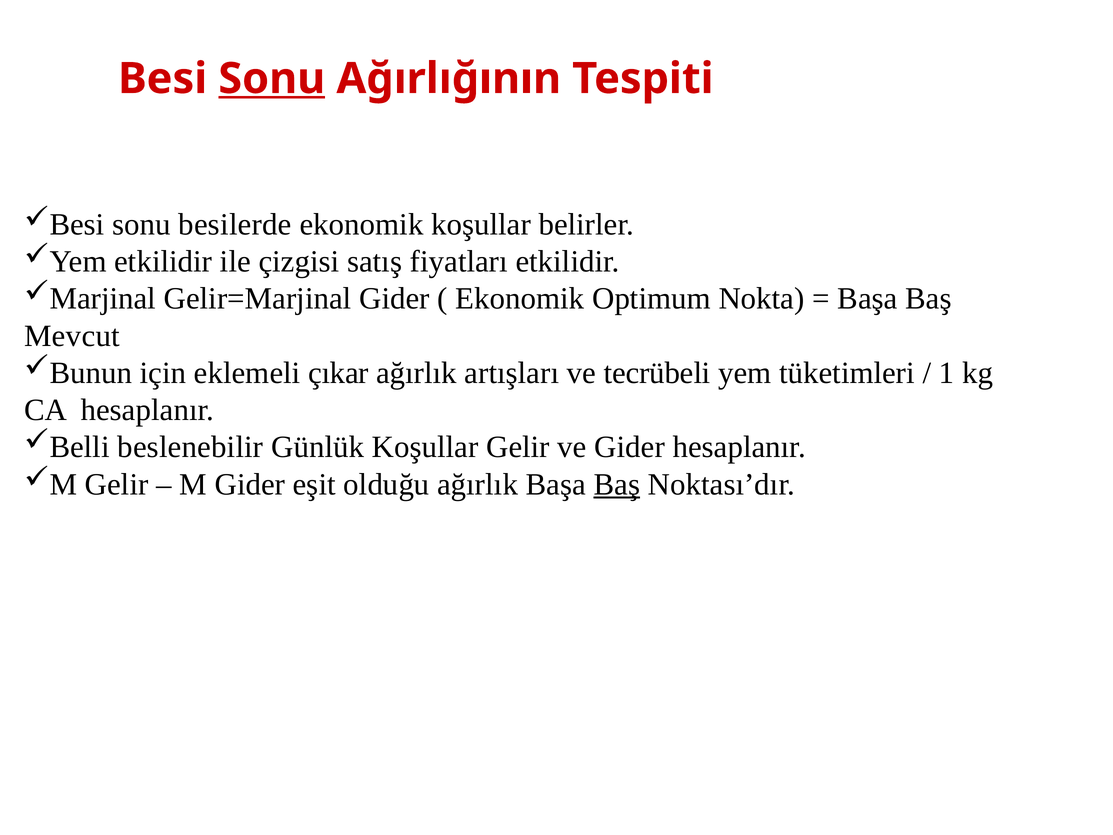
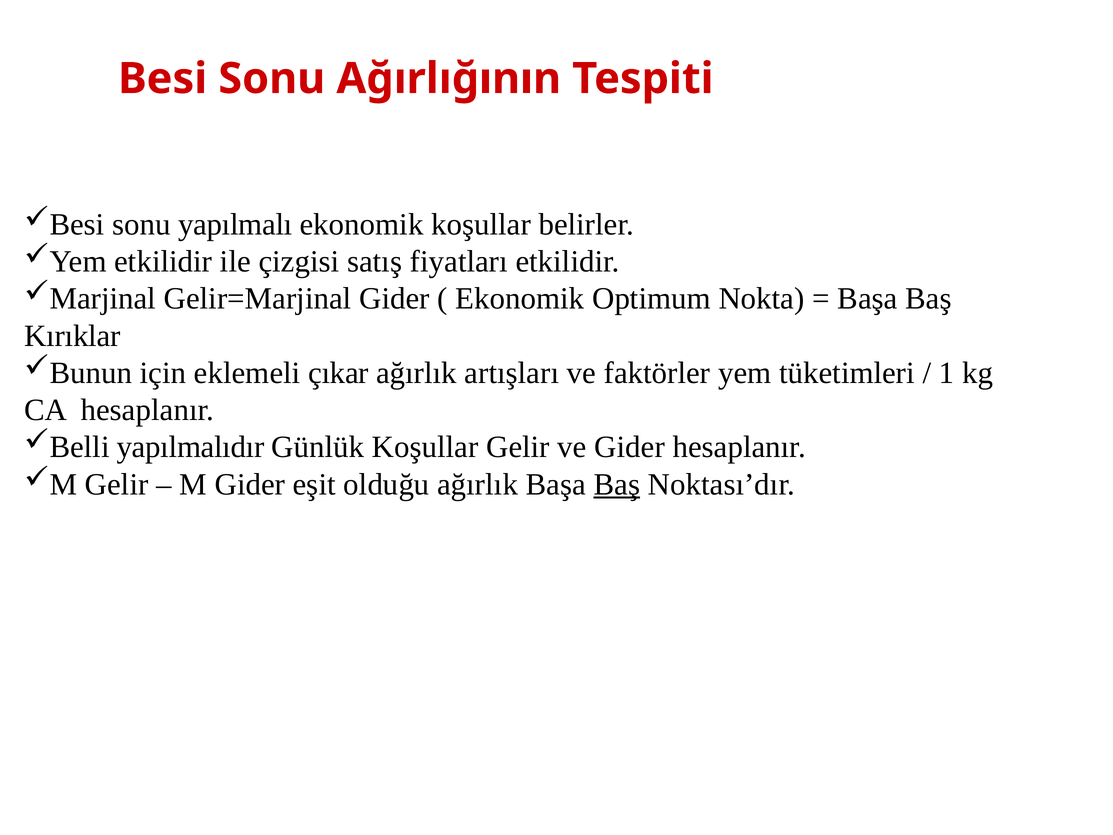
Sonu underline: present -> none (272, 79)
besilerde: besilerde -> yapılmalı (235, 224)
Mevcut: Mevcut -> Kırıklar (72, 336)
tecrübeli: tecrübeli -> faktörler (657, 373)
beslenebilir: beslenebilir -> yapılmalıdır (191, 447)
